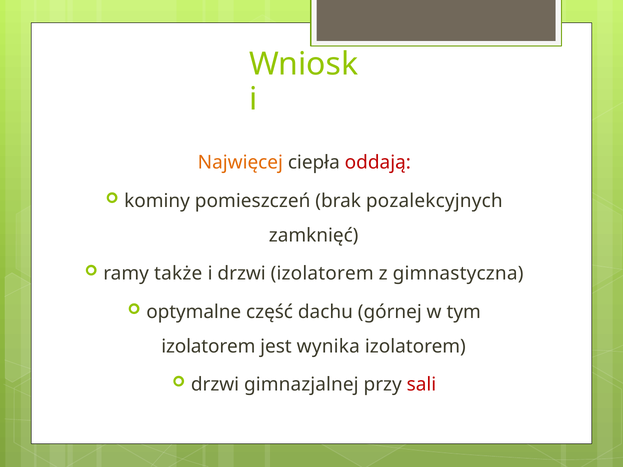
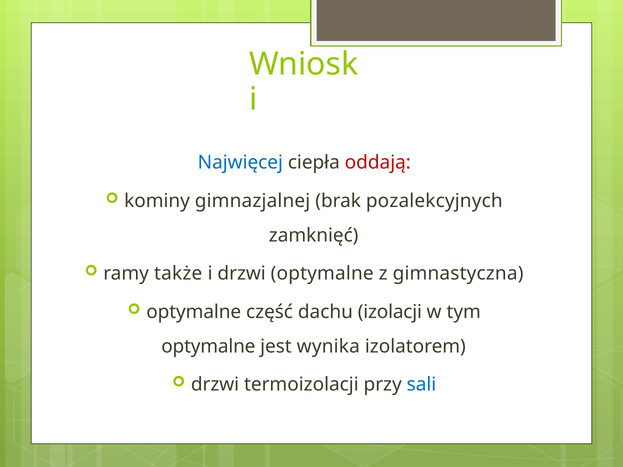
Najwięcej colour: orange -> blue (240, 163)
pomieszczeń: pomieszczeń -> gimnazjalnej (253, 201)
drzwi izolatorem: izolatorem -> optymalne (322, 274)
górnej: górnej -> izolacji (390, 312)
izolatorem: izolatorem -> optymalne (208, 346)
gimnazjalnej: gimnazjalnej -> termoizolacji (301, 385)
sali colour: red -> blue (421, 385)
